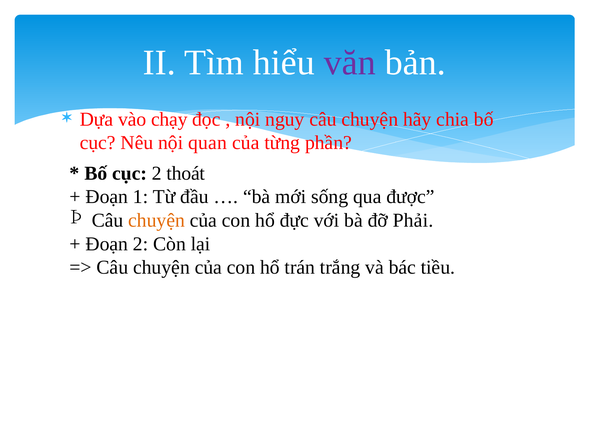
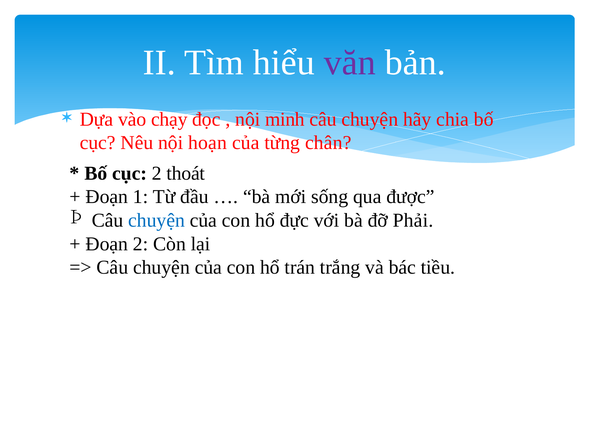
nguy: nguy -> minh (285, 119)
quan: quan -> hoạn (208, 143)
phần: phần -> chân (328, 143)
chuyện colour: orange -> blue (157, 220)
